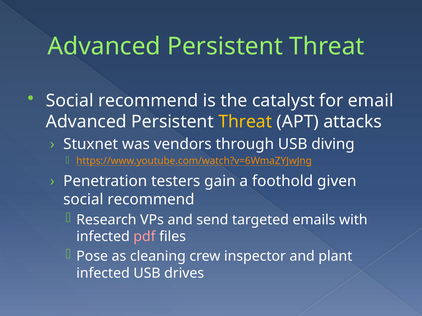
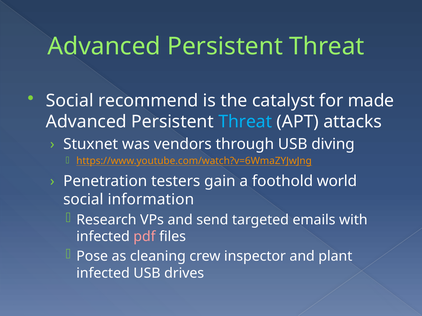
email: email -> made (371, 101)
Threat colour: yellow -> light blue (245, 122)
given: given -> world (337, 181)
recommend: recommend -> information (151, 200)
